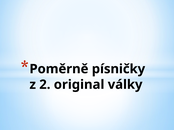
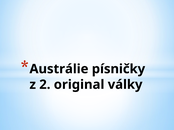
Poměrně: Poměrně -> Austrálie (59, 69)
